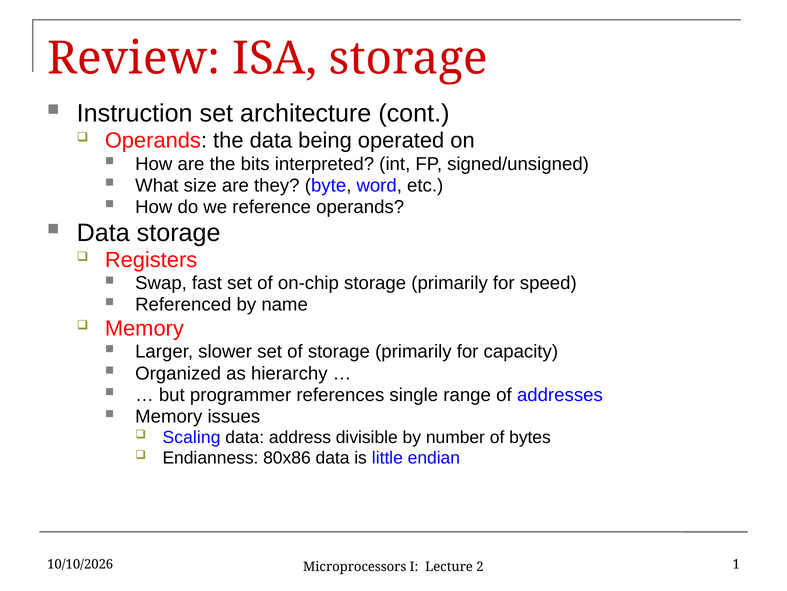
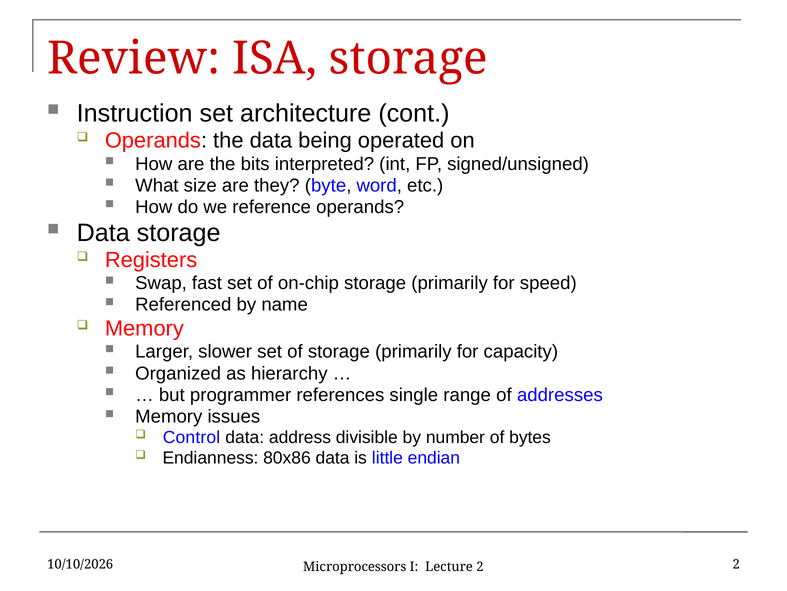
Scaling: Scaling -> Control (191, 437)
2 1: 1 -> 2 (736, 564)
